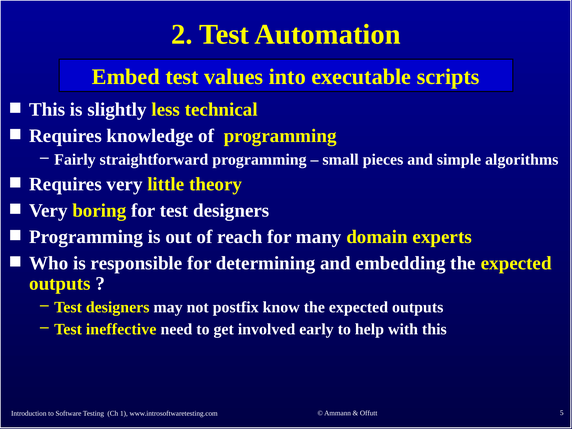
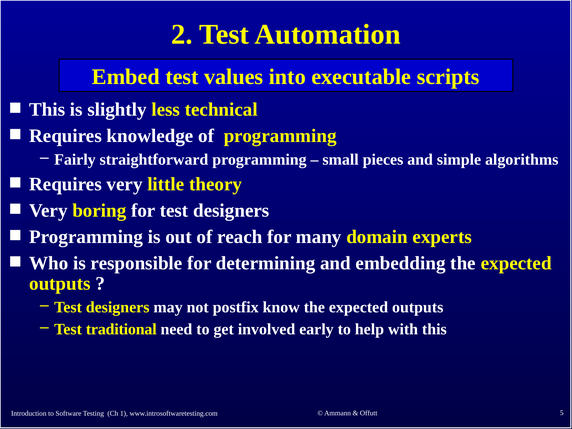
ineffective: ineffective -> traditional (121, 329)
